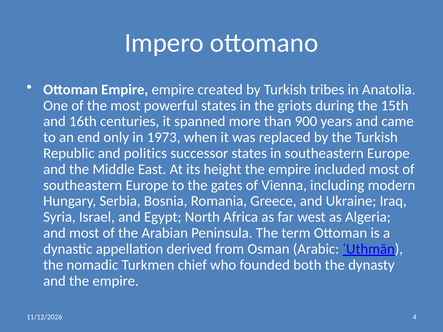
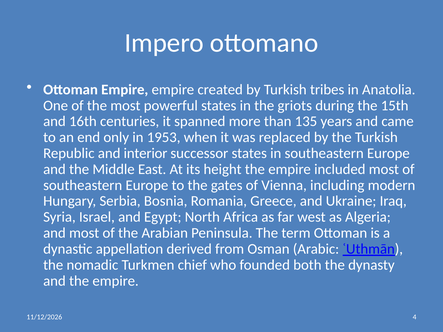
900: 900 -> 135 (306, 122)
1973: 1973 -> 1953 (164, 137)
politics: politics -> interior (146, 153)
